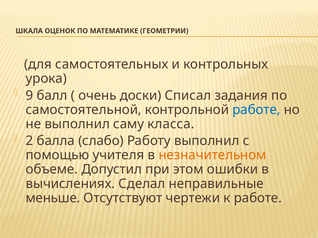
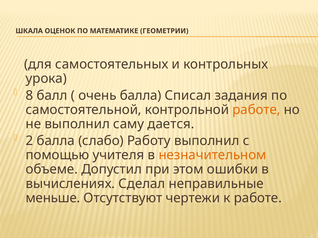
9: 9 -> 8 (29, 96)
очень доски: доски -> балла (141, 96)
работе colour: blue -> orange (256, 110)
класса: класса -> дается (171, 124)
